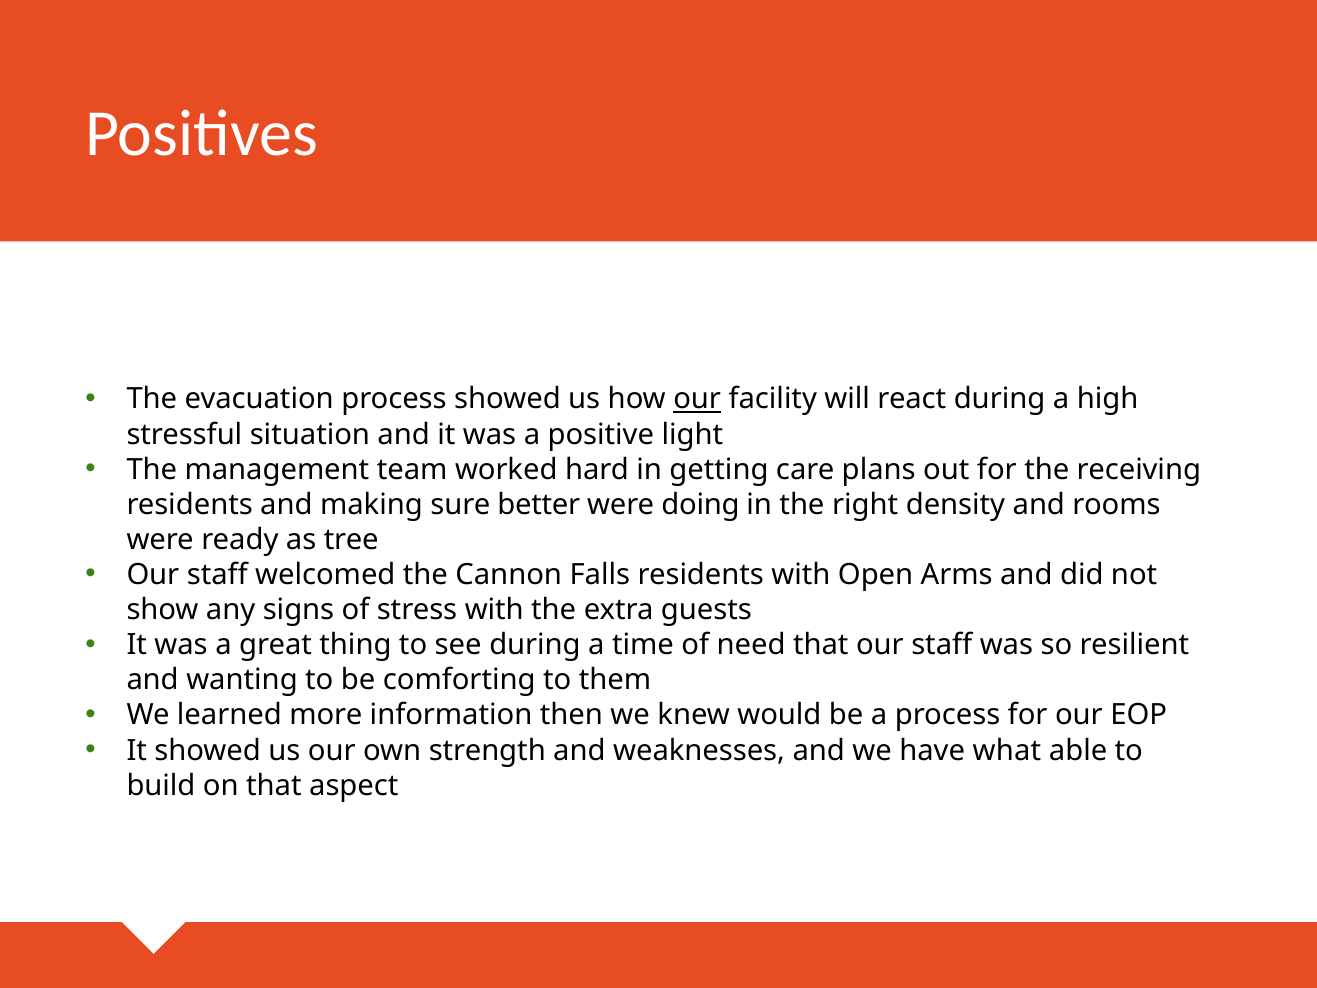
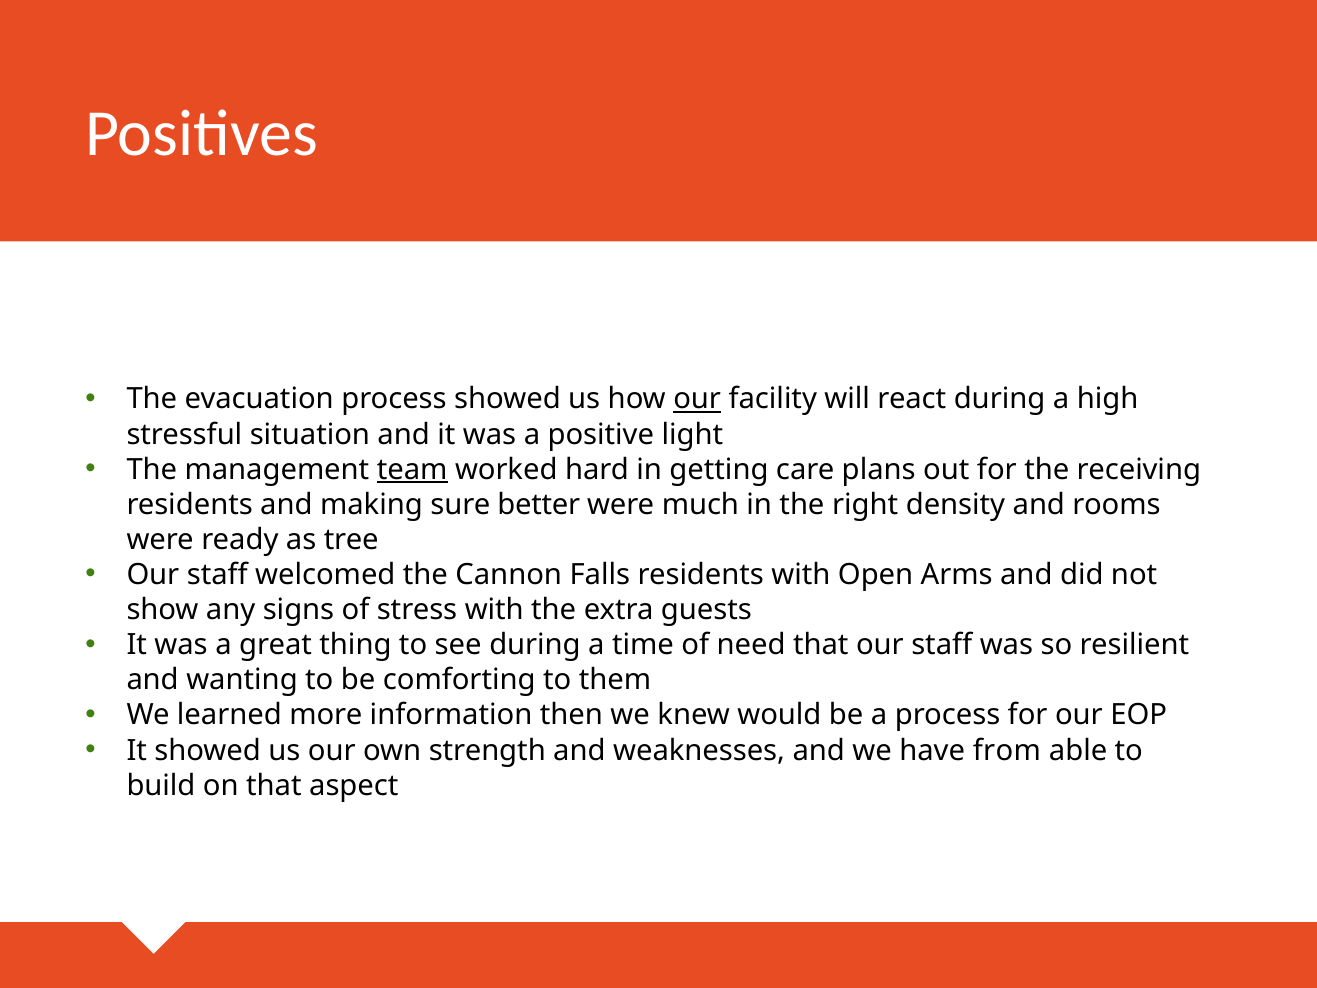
team underline: none -> present (412, 469)
doing: doing -> much (700, 504)
what: what -> from (1007, 750)
